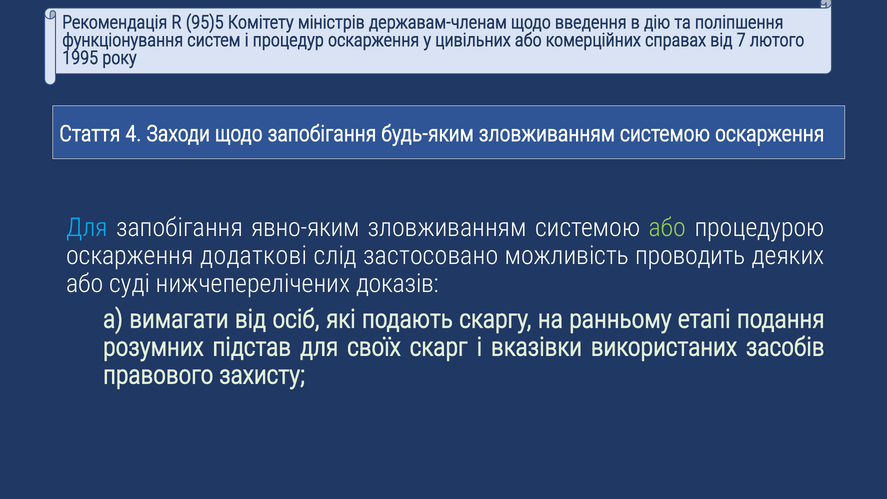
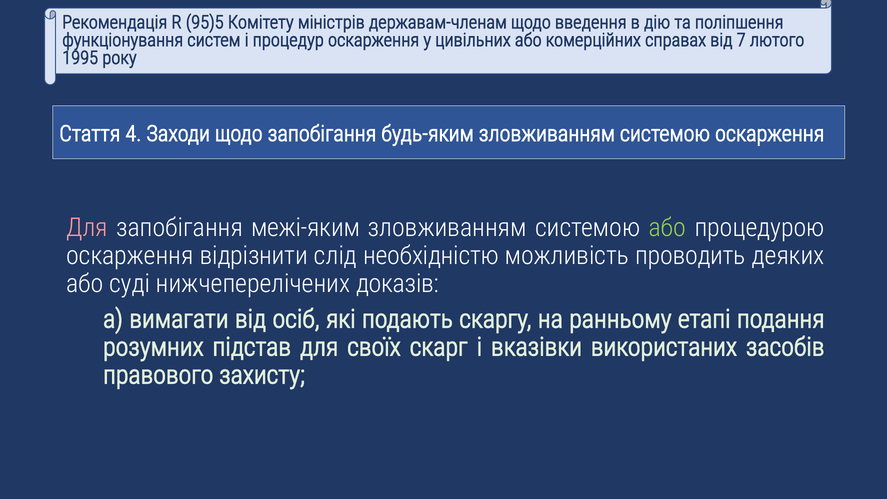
Для colour: light blue -> pink (87, 228)
явно-яким: явно-яким -> межі-яким (306, 228)
додаткові: додаткові -> відрізнити (254, 256)
застосовано: застосовано -> необхідністю (431, 256)
